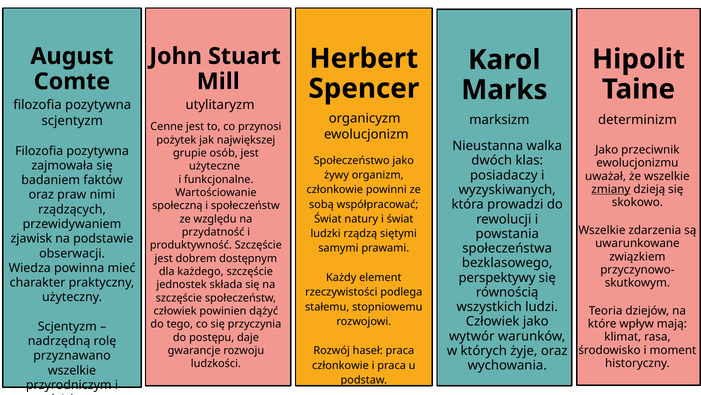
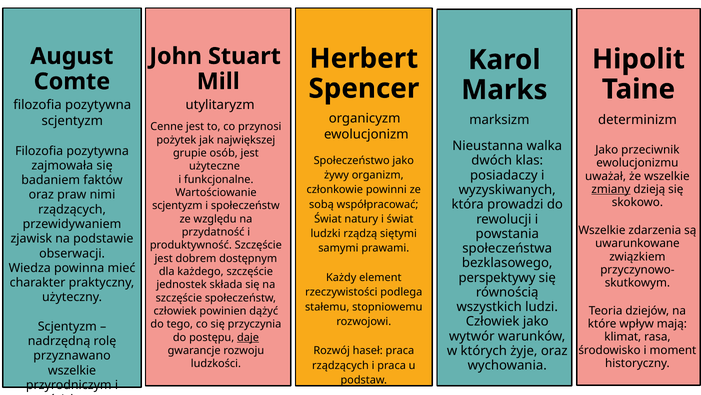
społeczną: społeczną -> scjentyzm (177, 205)
daje underline: none -> present (248, 337)
członkowie: członkowie -> rządzących (340, 365)
